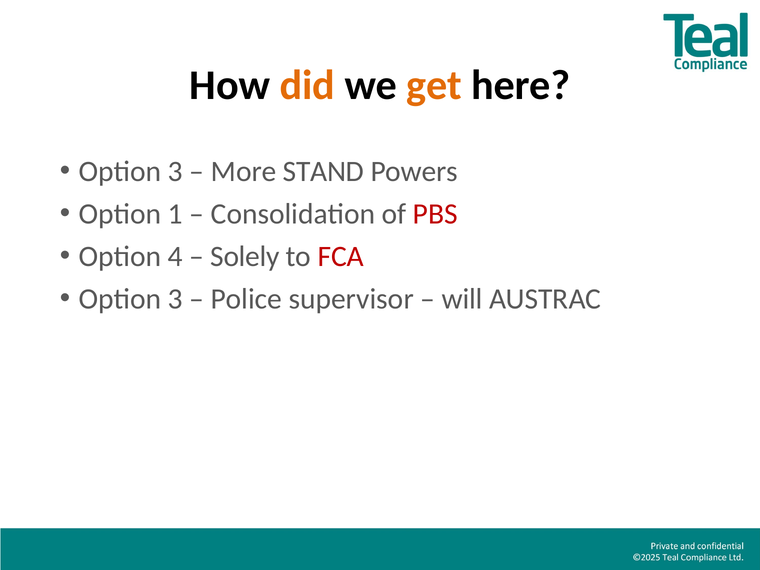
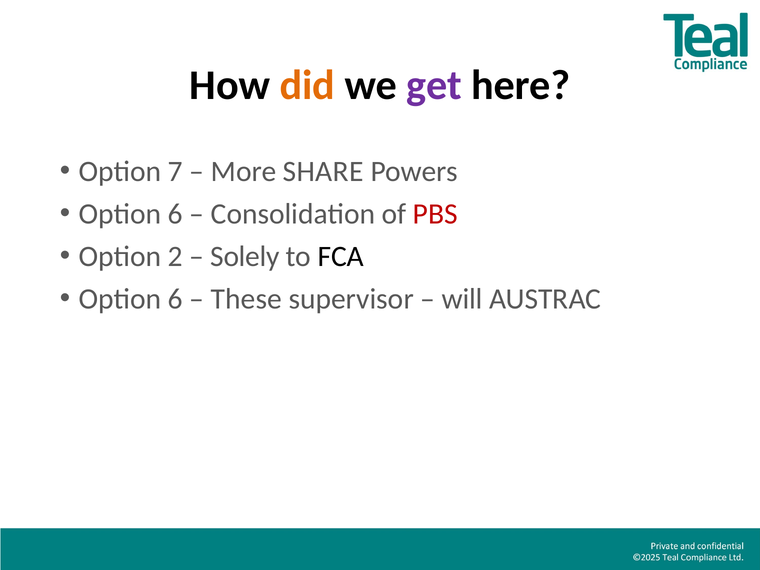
get colour: orange -> purple (434, 85)
3: 3 -> 7 (175, 171)
STAND: STAND -> SHARE (323, 171)
1: 1 -> 6 (175, 214)
4: 4 -> 2 (175, 256)
FCA colour: red -> black (341, 256)
3: 3 -> 6 (175, 299)
Police: Police -> These (246, 299)
